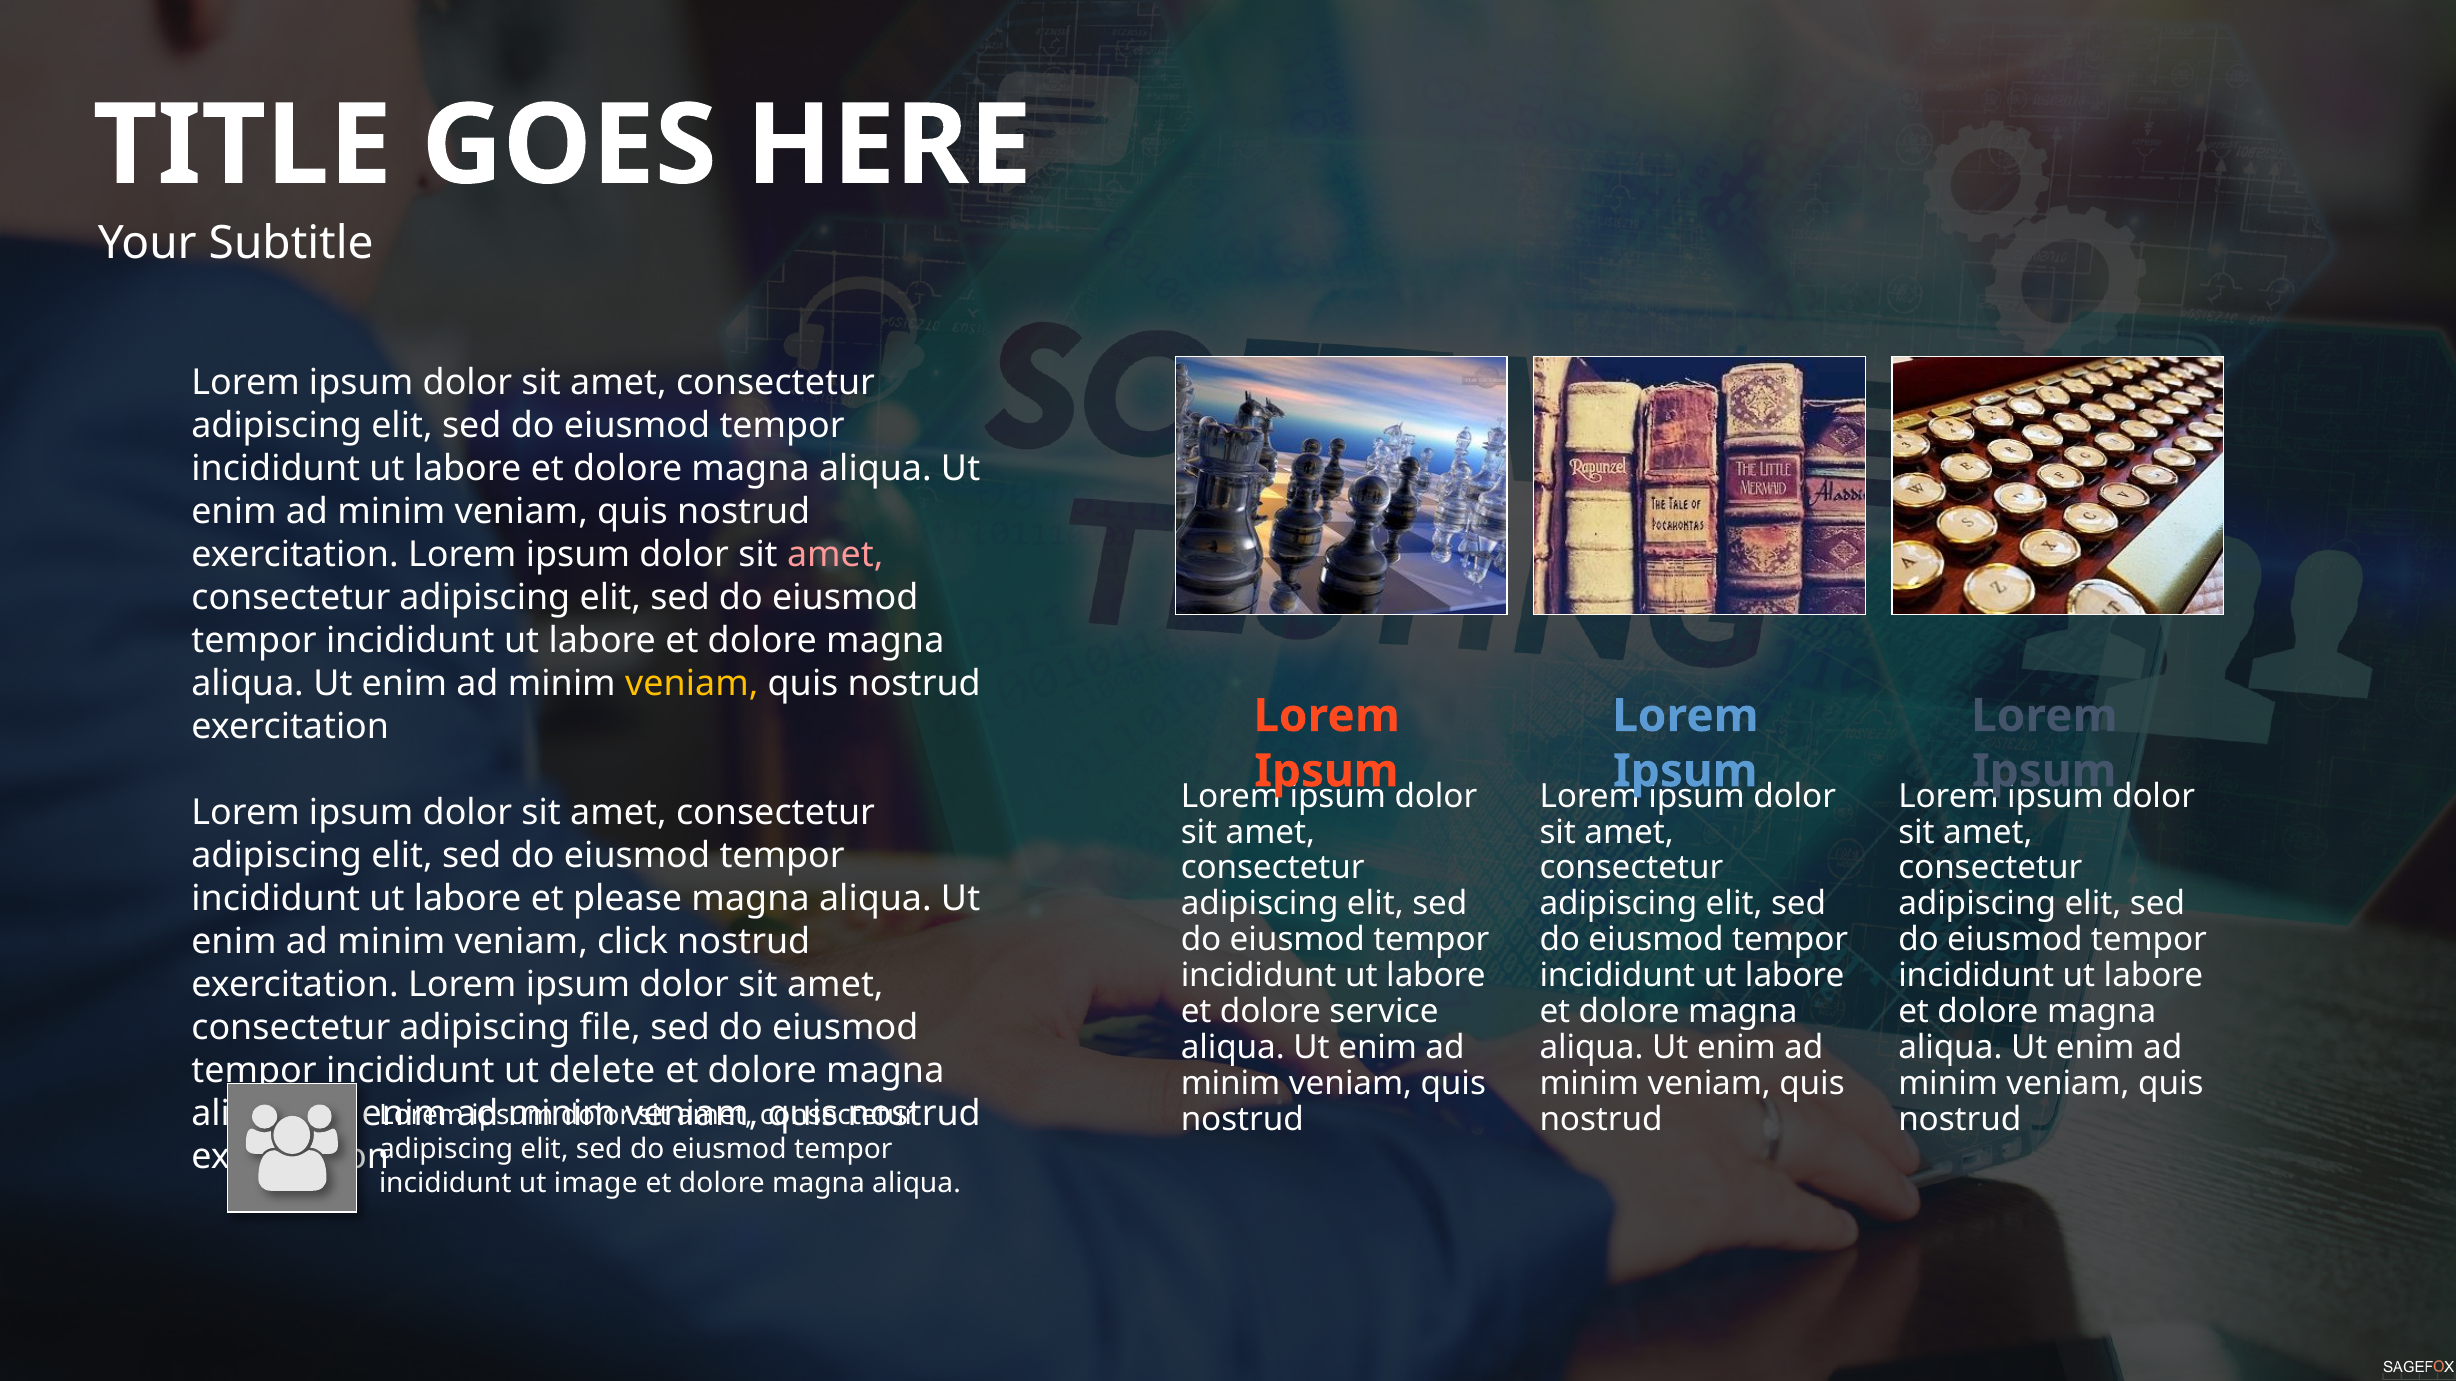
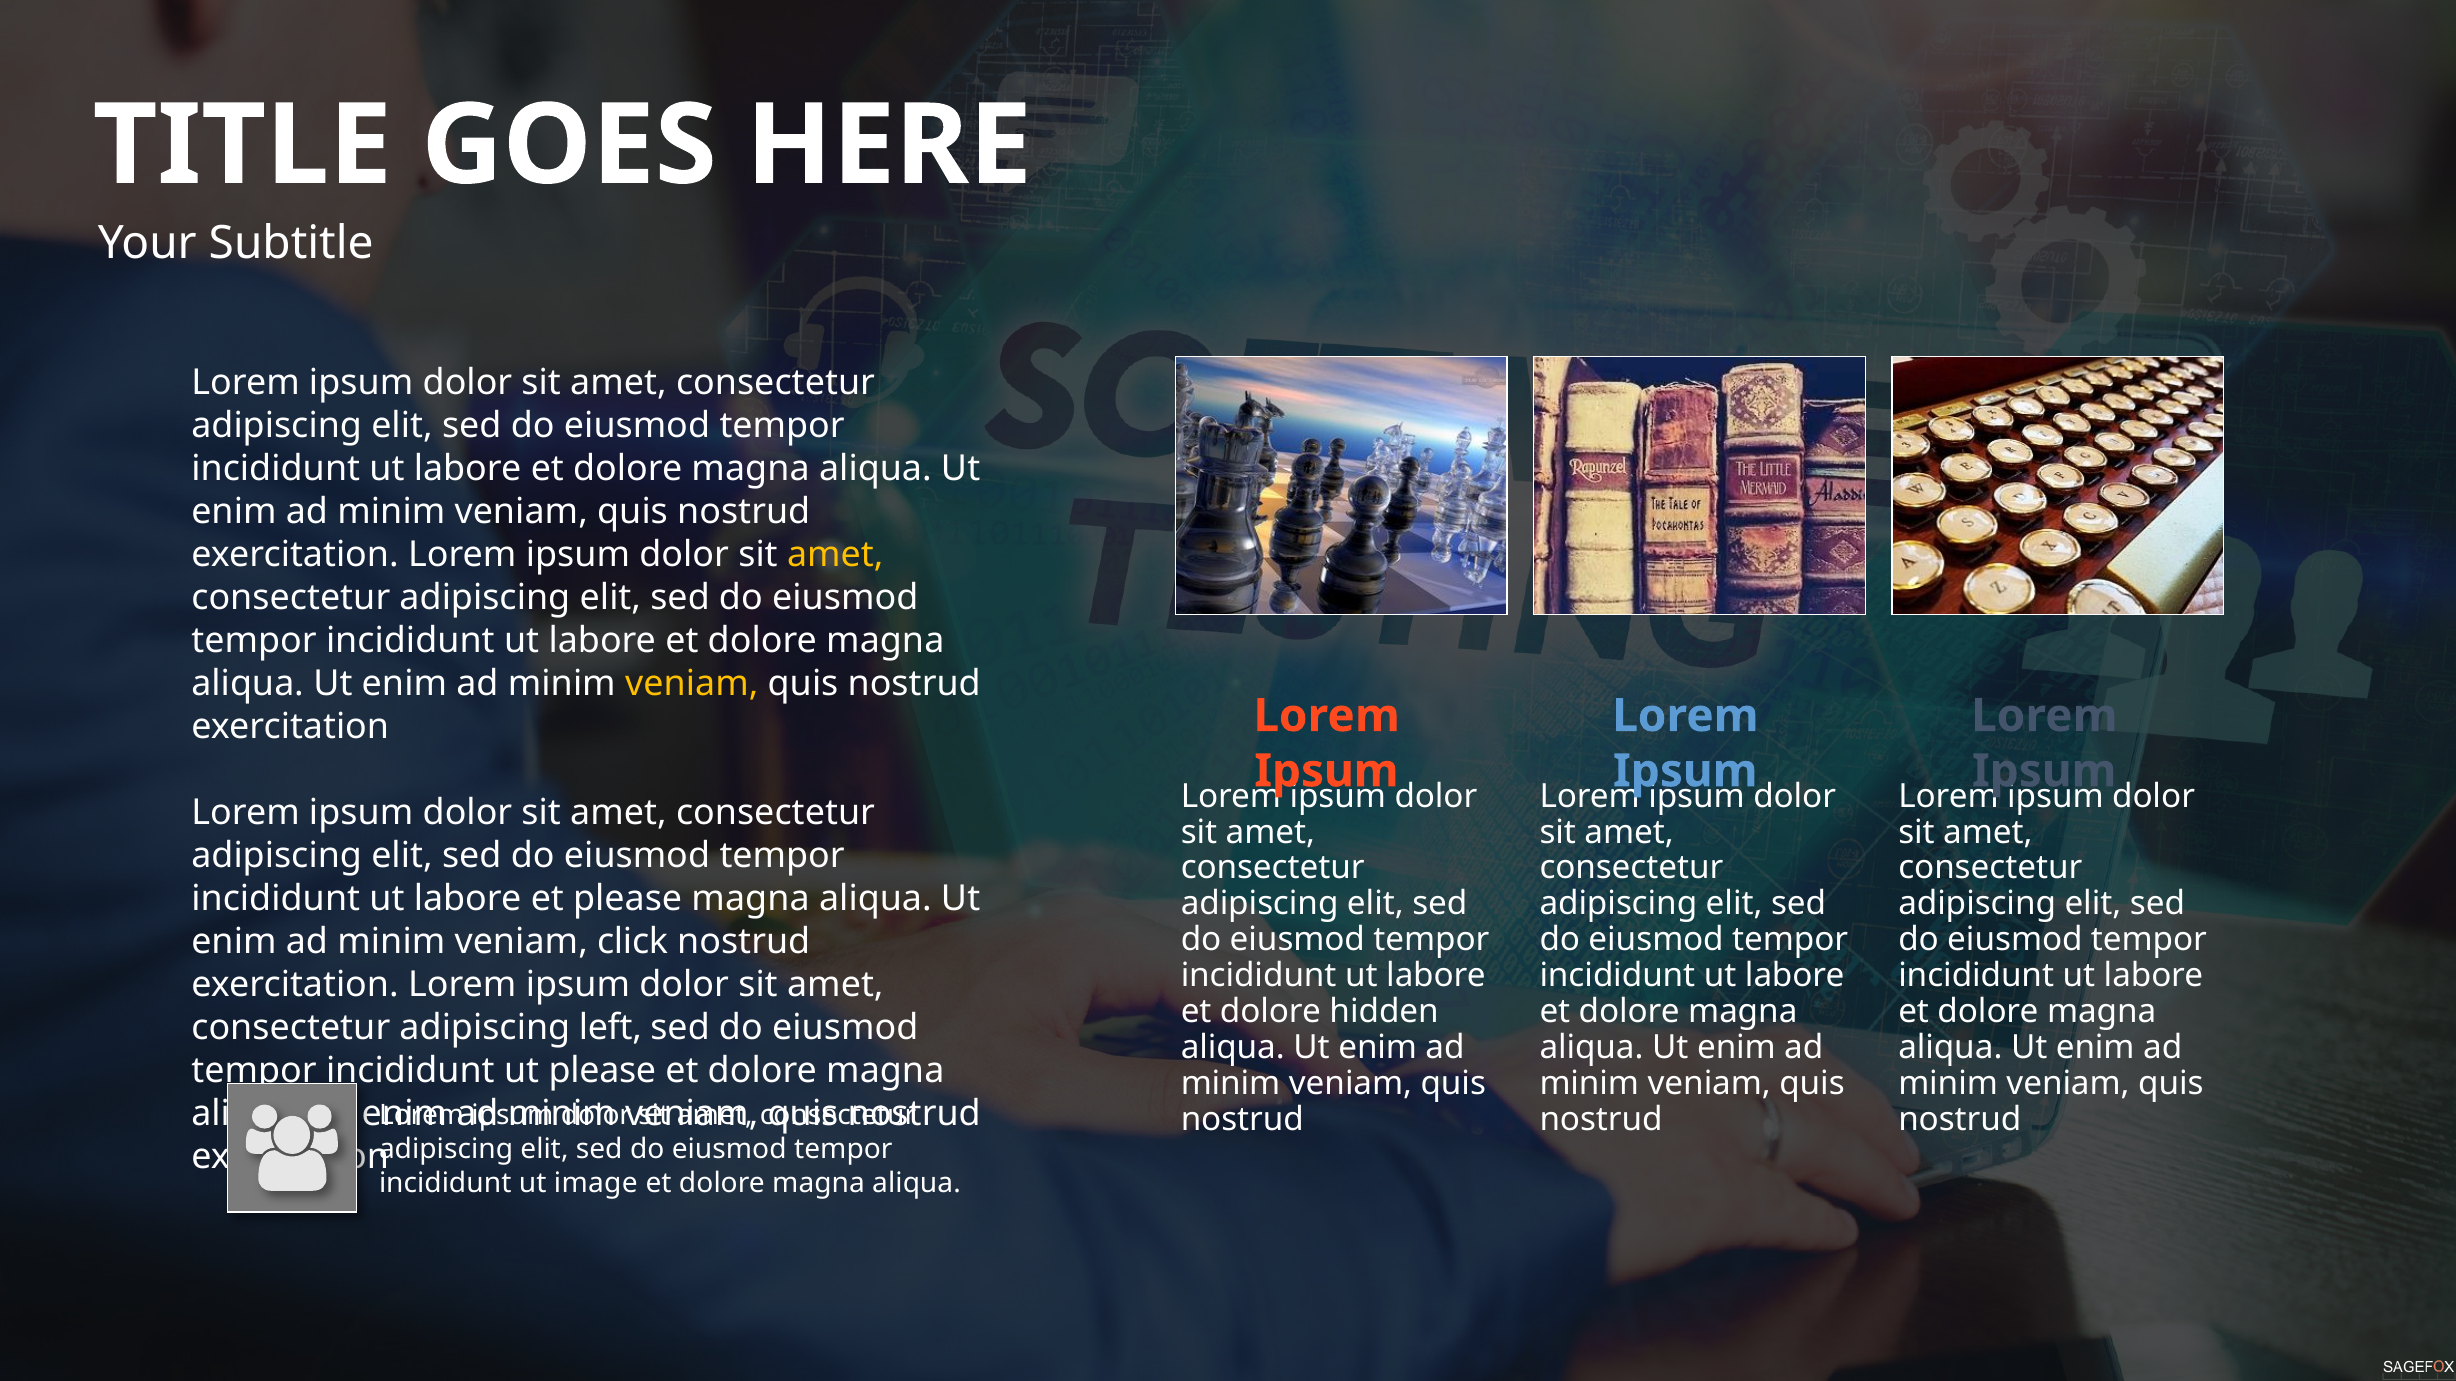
amet colour: pink -> yellow (835, 555)
service: service -> hidden (1384, 1012)
file: file -> left (610, 1028)
ut delete: delete -> please (602, 1071)
